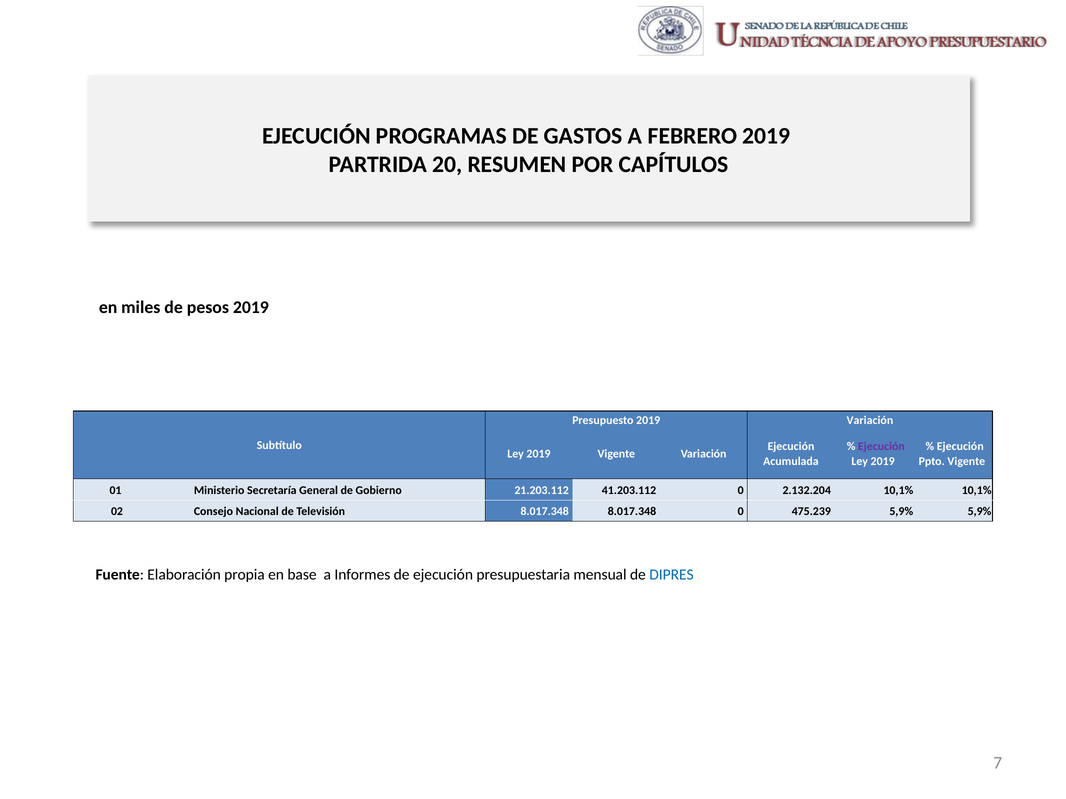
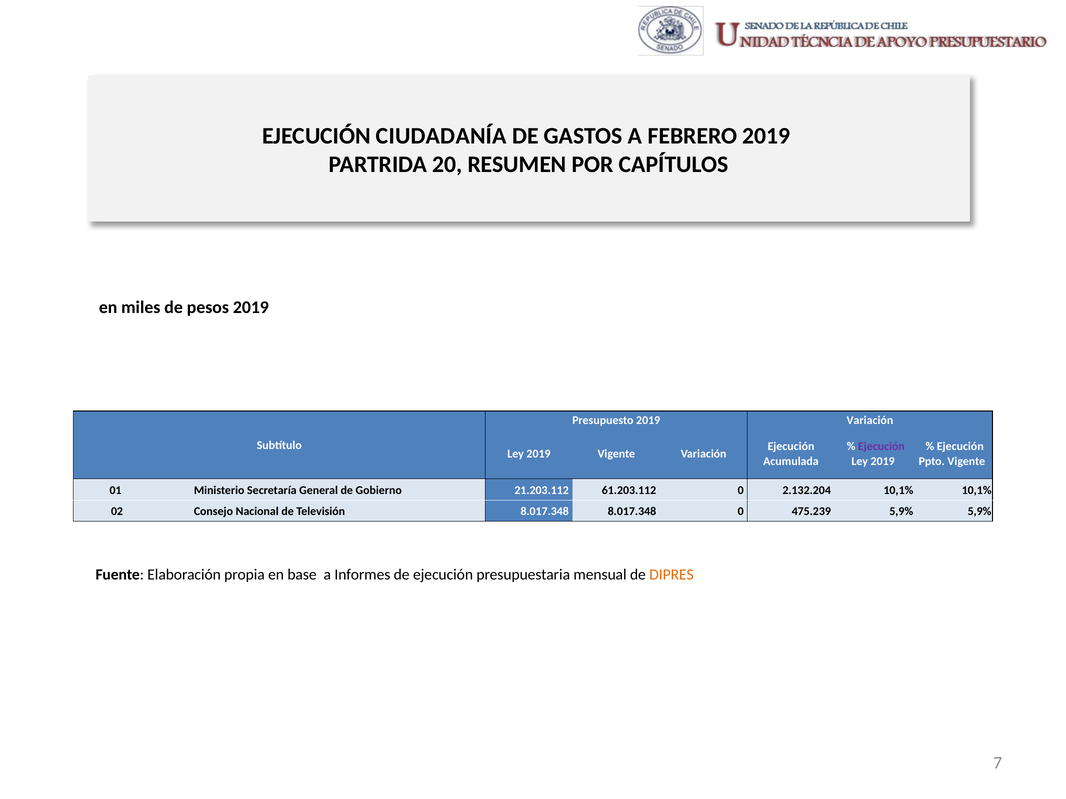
PROGRAMAS: PROGRAMAS -> CIUDADANÍA (441, 136)
41.203.112: 41.203.112 -> 61.203.112 (629, 490)
DIPRES colour: blue -> orange (672, 575)
